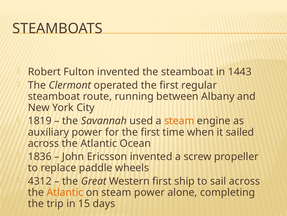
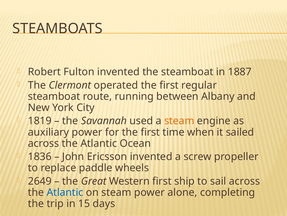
1443: 1443 -> 1887 (240, 72)
4312: 4312 -> 2649 (40, 181)
Atlantic colour: orange -> blue (65, 192)
